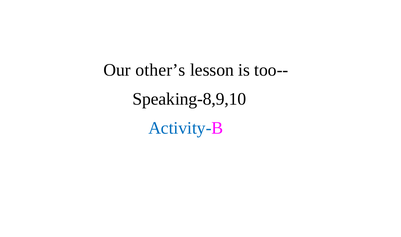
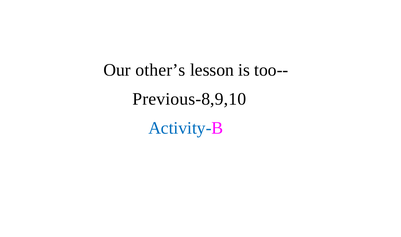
Speaking-8,9,10: Speaking-8,9,10 -> Previous-8,9,10 (189, 99)
